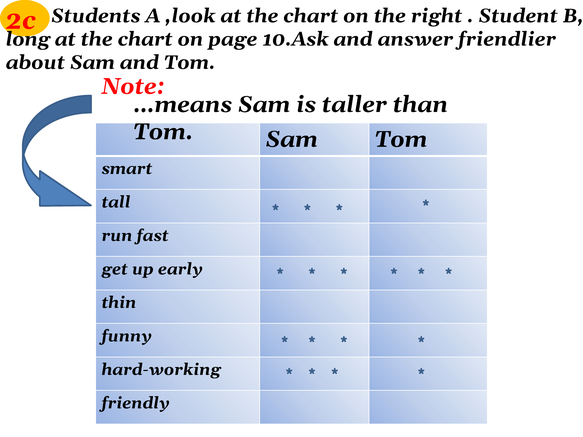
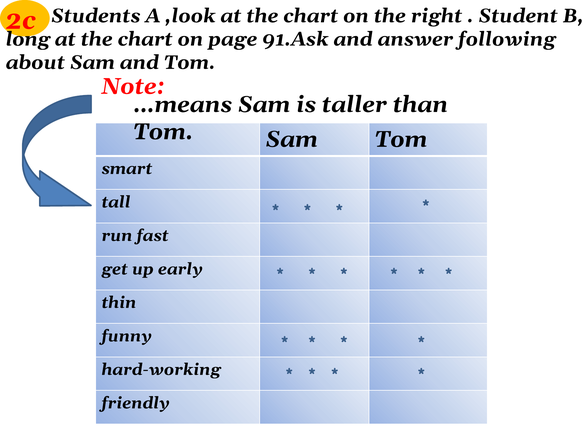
10.Ask: 10.Ask -> 91.Ask (295, 39)
friendlier: friendlier -> following (507, 39)
